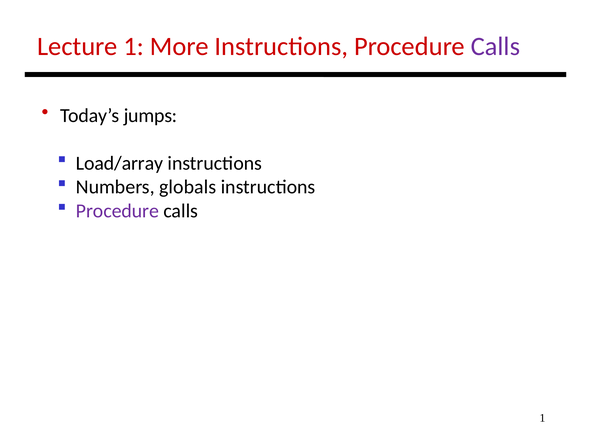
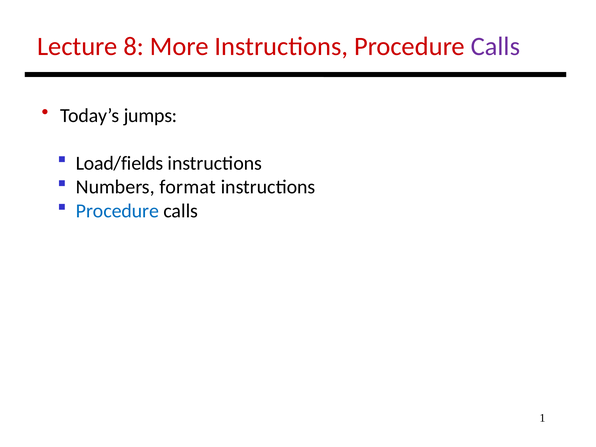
Lecture 1: 1 -> 8 (134, 47)
Load/array: Load/array -> Load/fields (120, 163)
globals: globals -> format (188, 187)
Procedure colour: purple -> blue (117, 211)
